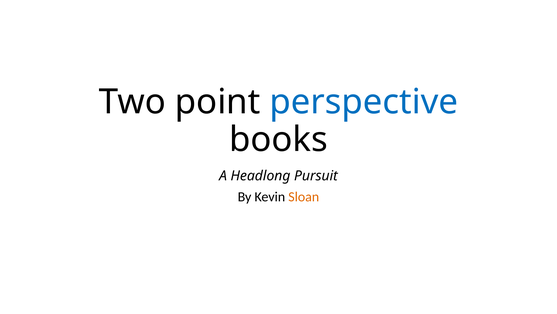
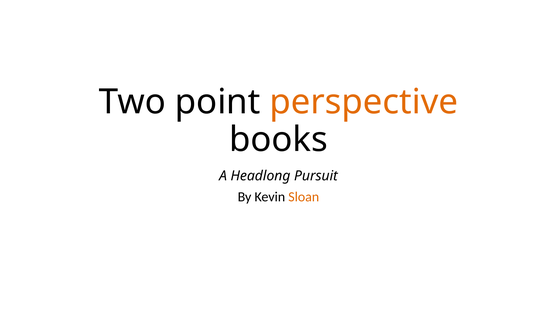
perspective colour: blue -> orange (364, 102)
